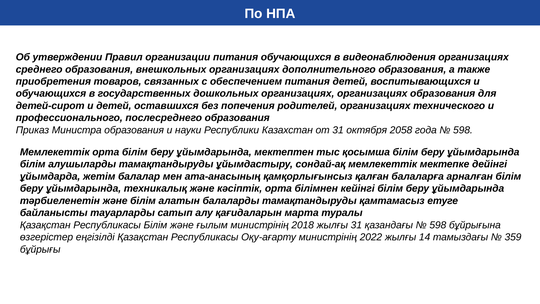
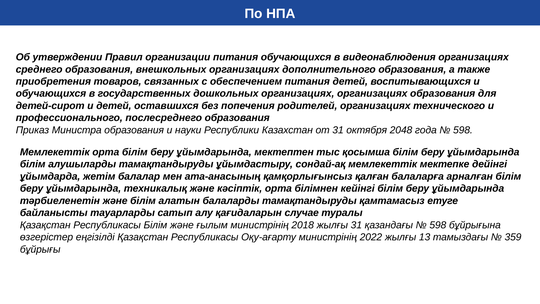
2058: 2058 -> 2048 (401, 130)
марта: марта -> случае (302, 213)
14: 14 -> 13 (425, 237)
